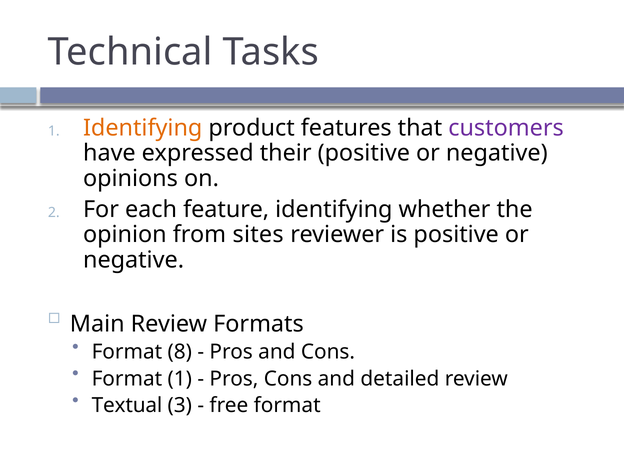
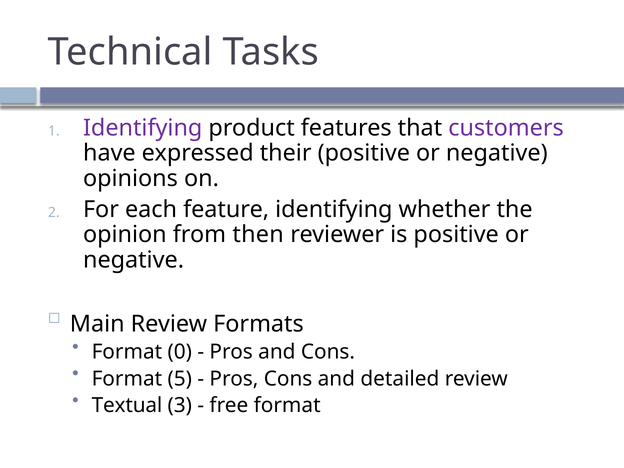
Identifying colour: orange -> purple (143, 128)
sites: sites -> then (258, 235)
8: 8 -> 0 (180, 352)
Format 1: 1 -> 5 (180, 379)
